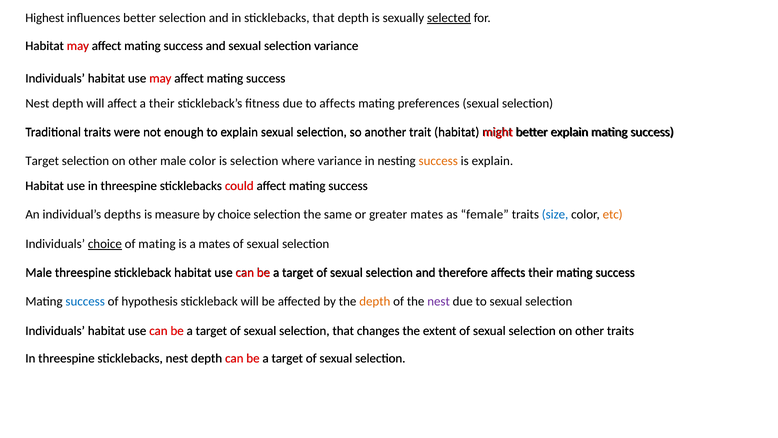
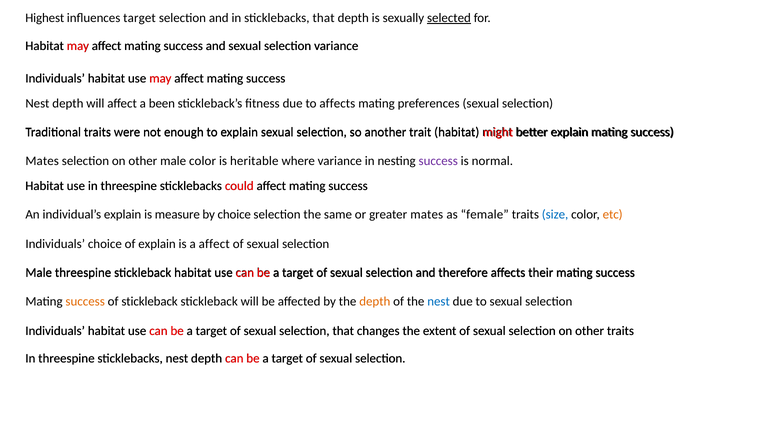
influences better: better -> target (140, 18)
a their: their -> been (162, 103)
Target: Target -> Mates (42, 161)
is selection: selection -> heritable (254, 161)
success colour: orange -> purple (438, 161)
is explain: explain -> normal (492, 161)
individual’s depths: depths -> explain (123, 214)
choice underline: present -> none (105, 244)
of mating: mating -> explain (157, 244)
a mates: mates -> affect (214, 244)
success colour: blue -> orange (85, 301)
of hypothesis: hypothesis -> stickleback (150, 301)
nest colour: purple -> blue (439, 301)
